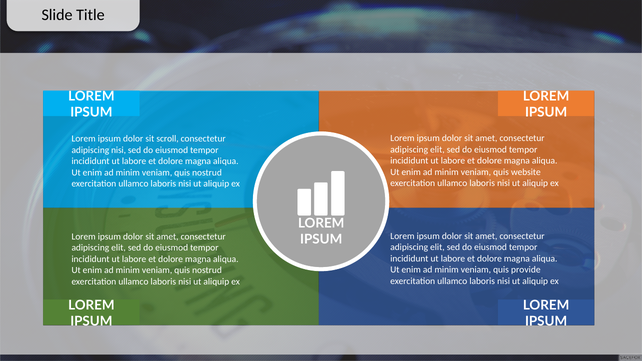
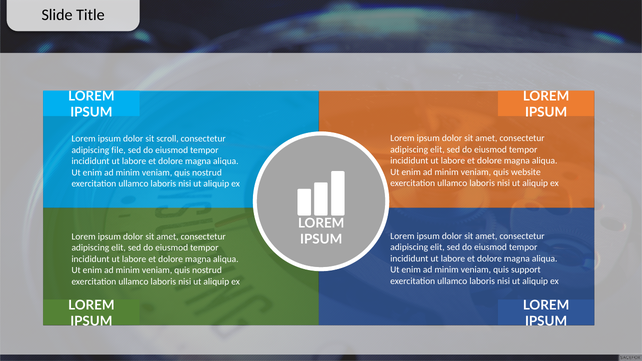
adipiscing nisi: nisi -> file (119, 150)
provide: provide -> support (526, 270)
